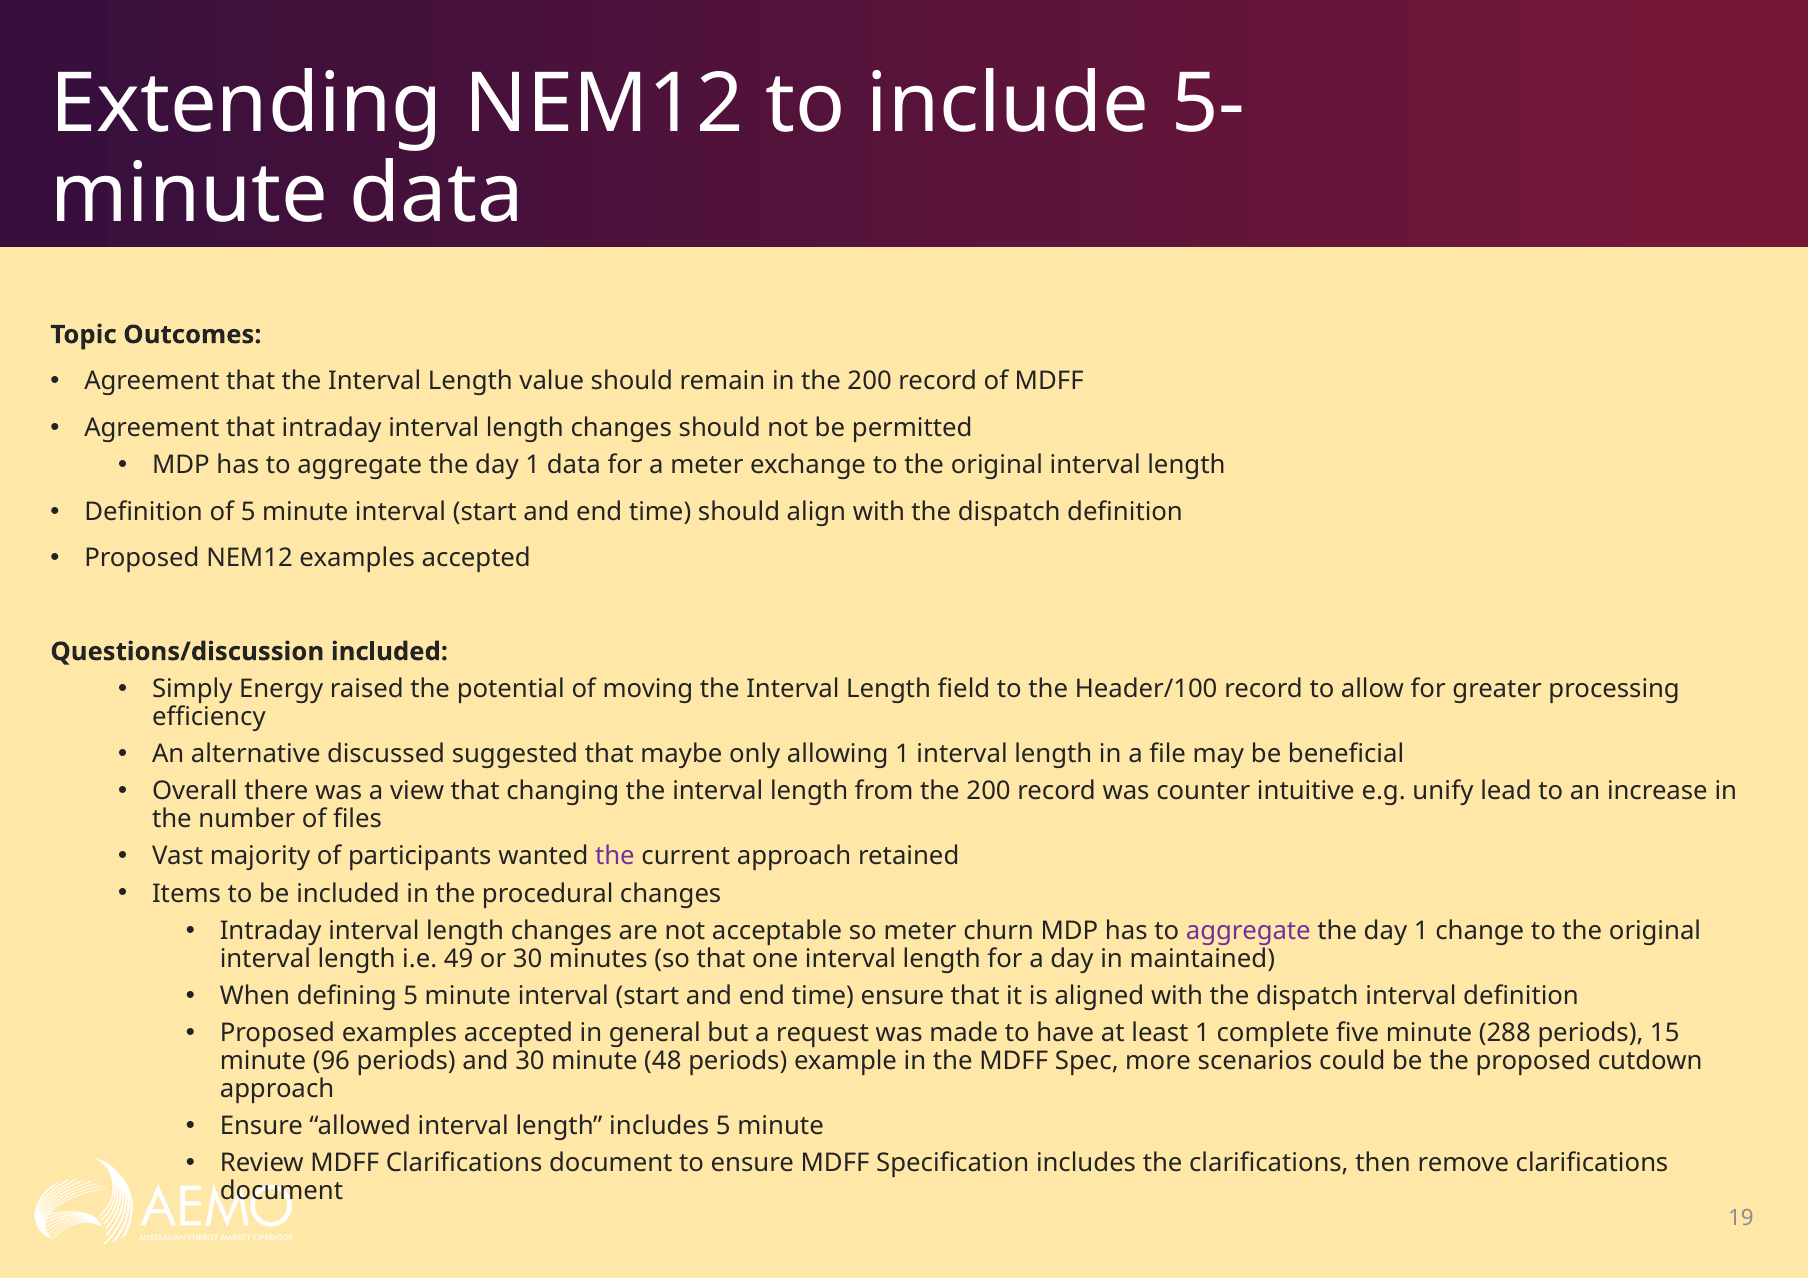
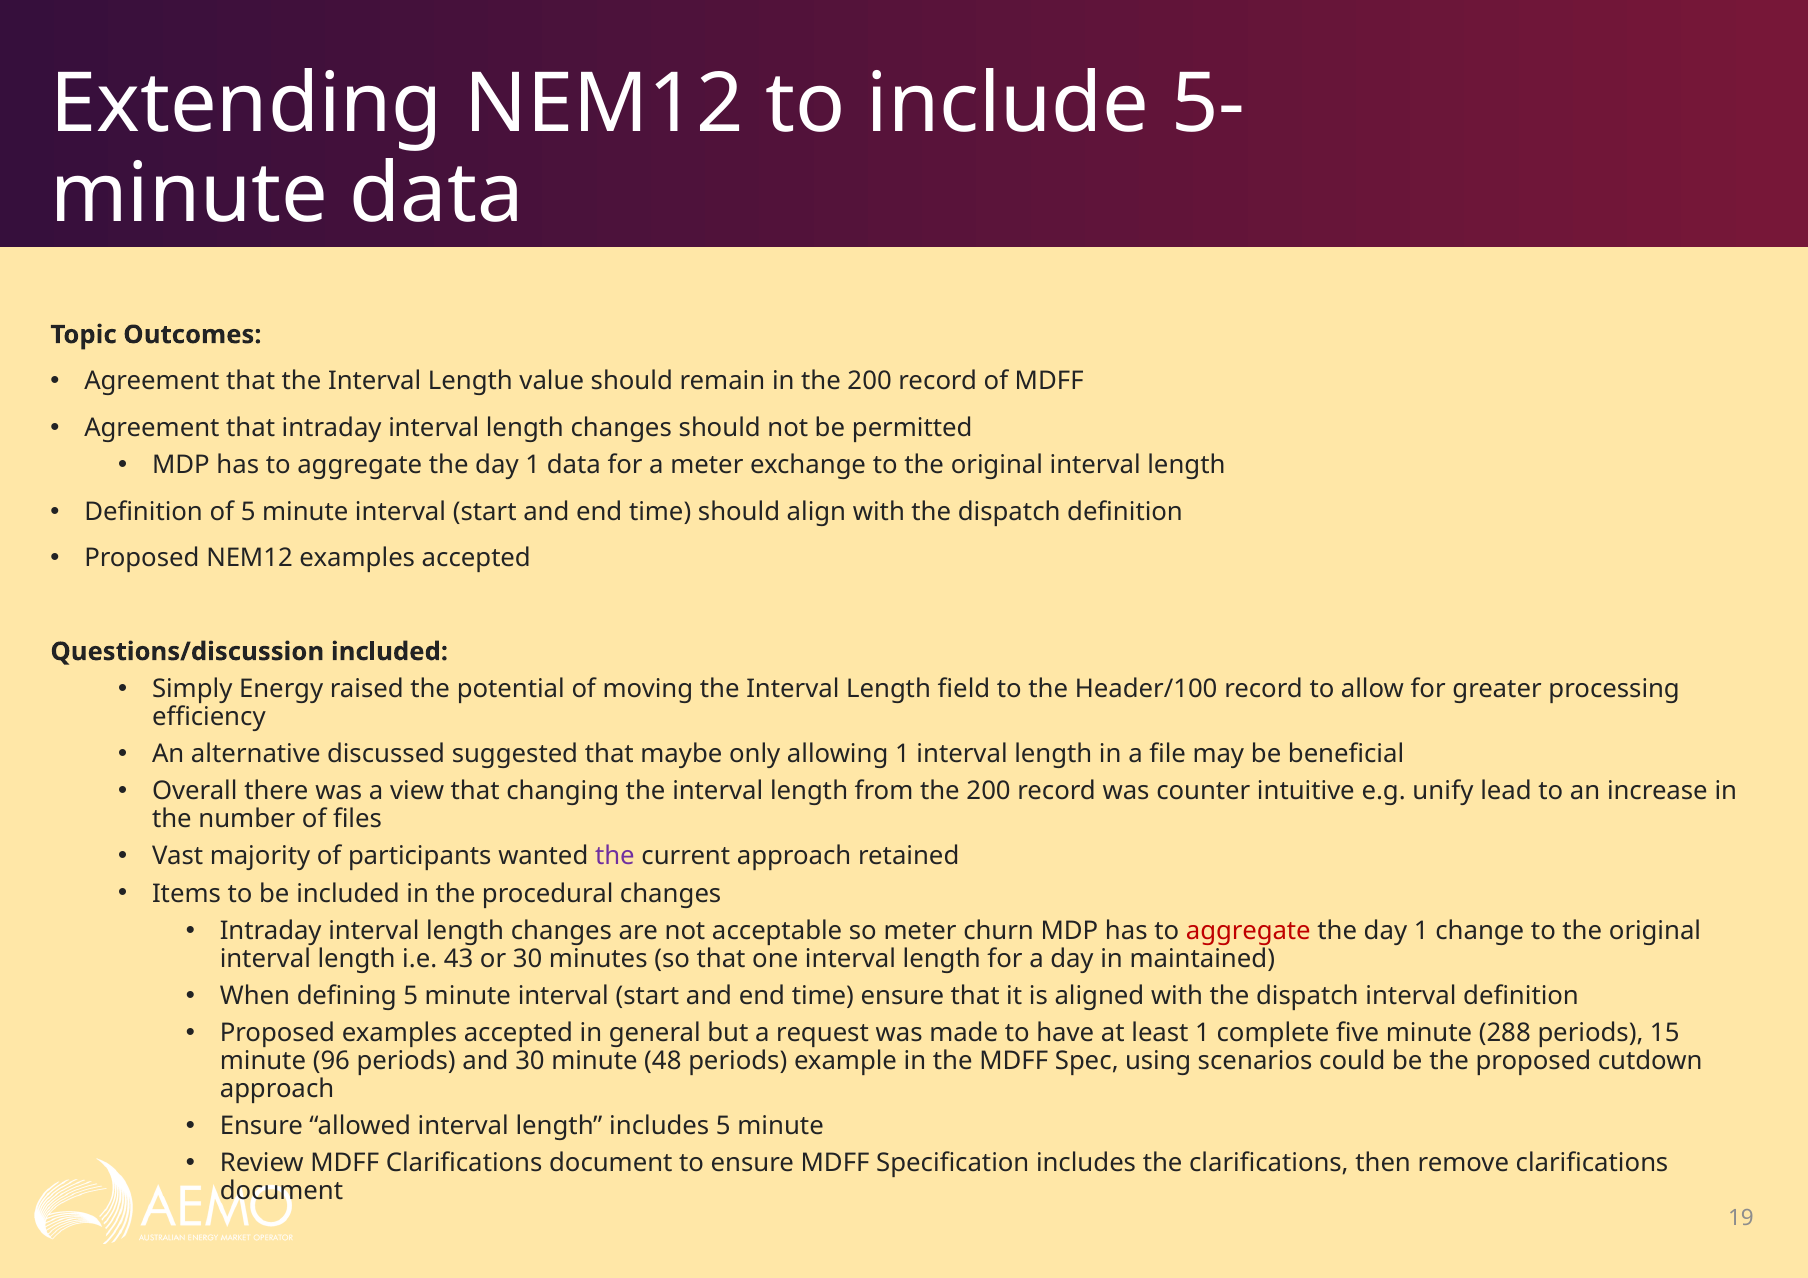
aggregate colour: purple -> red (1248, 931)
49: 49 -> 43 (459, 959)
more: more -> using (1158, 1061)
